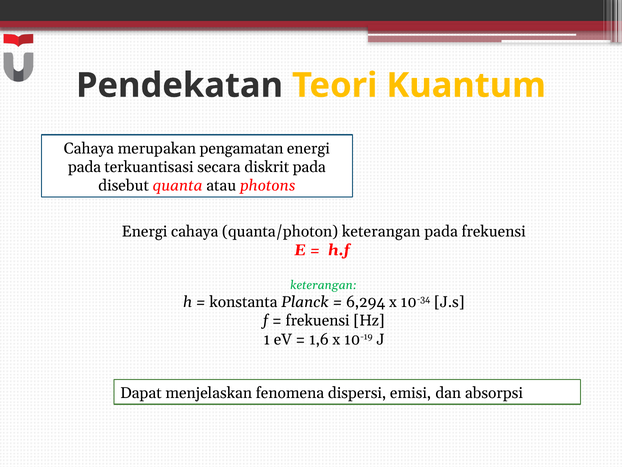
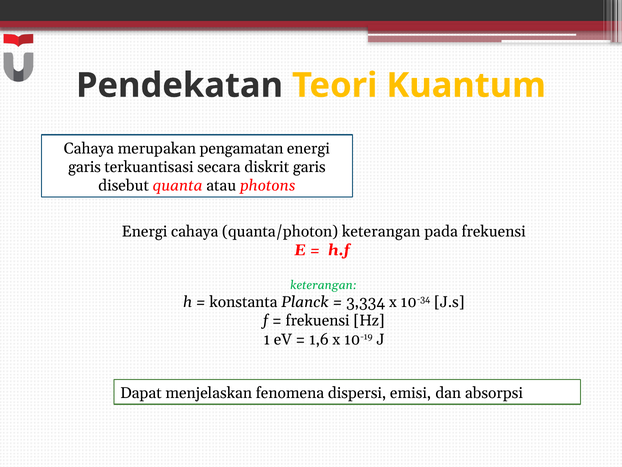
pada: pada -> garis (84, 167)
diskrit pada: pada -> garis (309, 167)
6,294: 6,294 -> 3,334 (366, 302)
